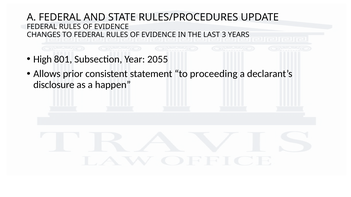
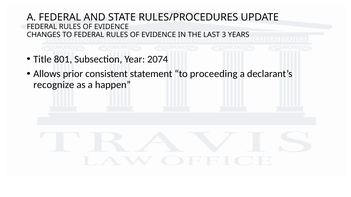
High: High -> Title (42, 59)
2055: 2055 -> 2074 (158, 59)
disclosure: disclosure -> recognize (54, 85)
